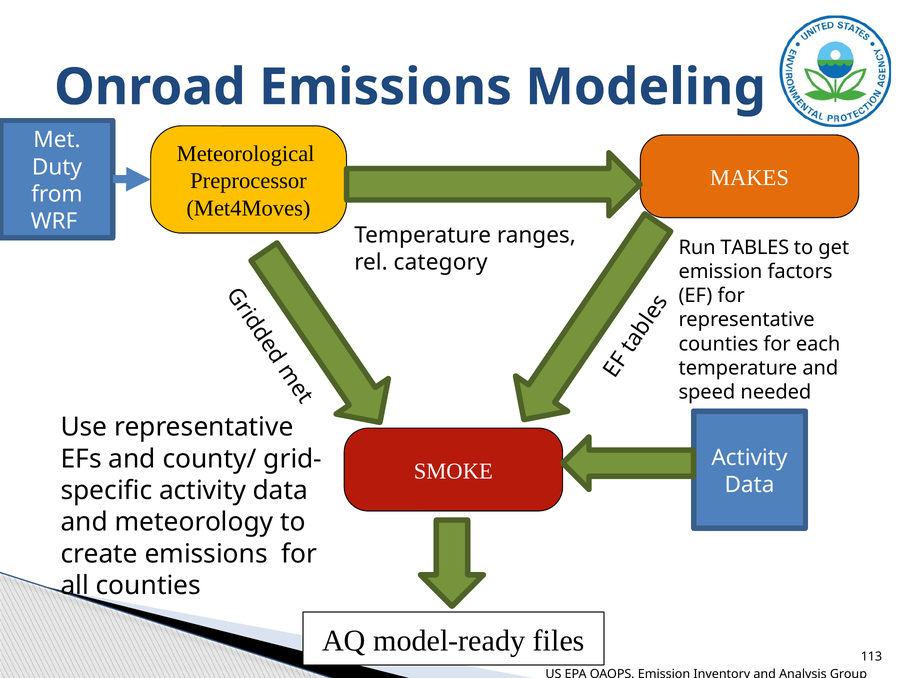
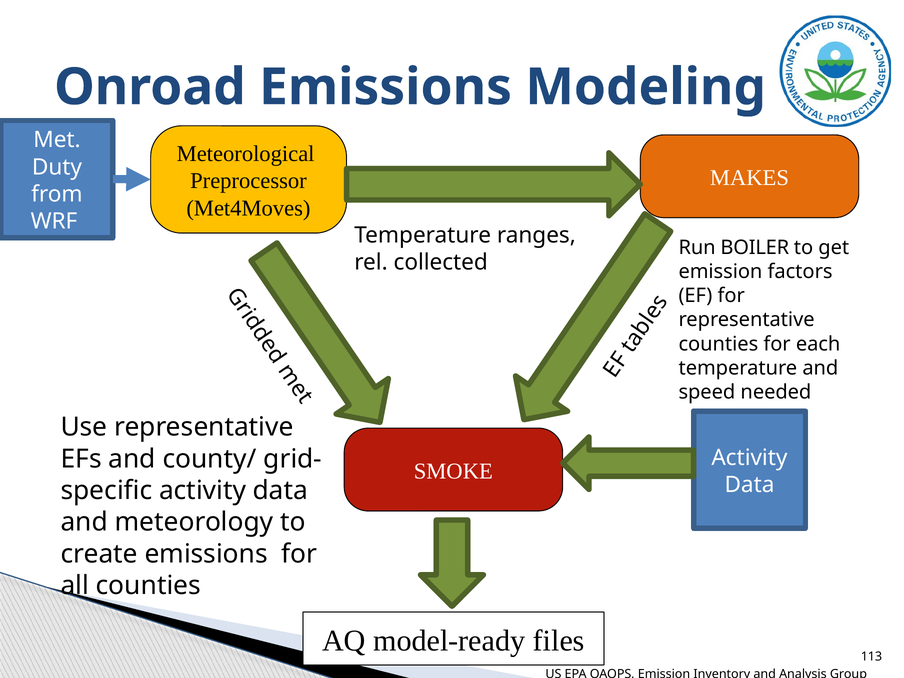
TABLES: TABLES -> BOILER (755, 248)
category: category -> collected (441, 262)
